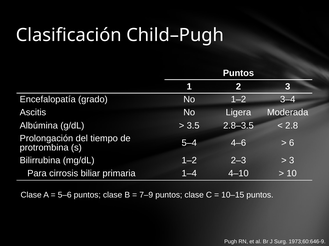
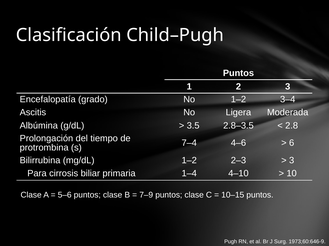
5–4: 5–4 -> 7–4 (189, 143)
